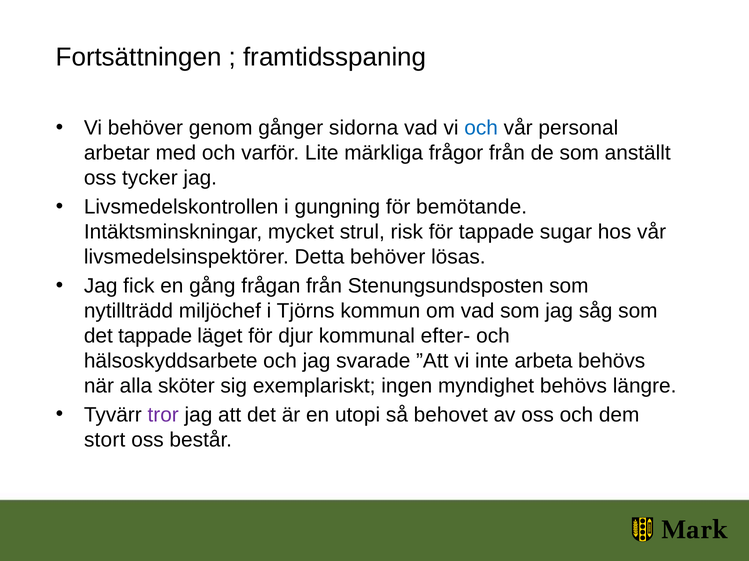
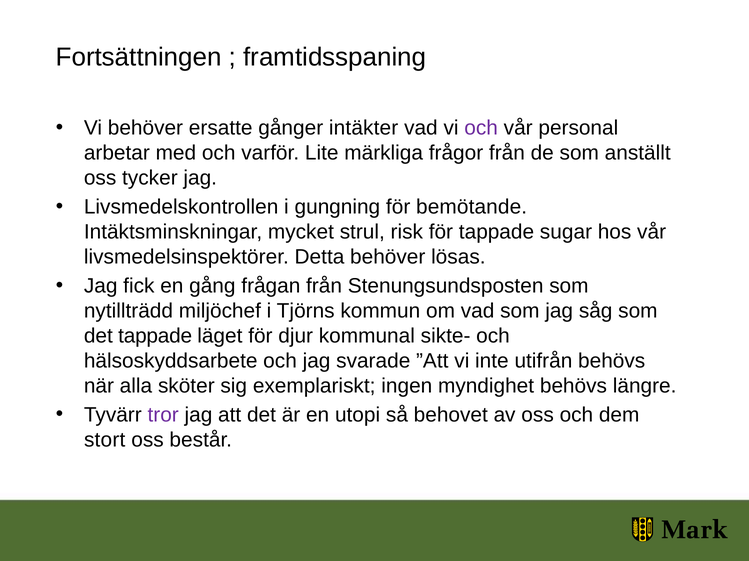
genom: genom -> ersatte (221, 128)
sidorna: sidorna -> intäkter (364, 128)
och colour: blue -> purple (481, 128)
efter-: efter- -> sikte- (446, 336)
arbeta: arbeta -> utifrån (543, 361)
